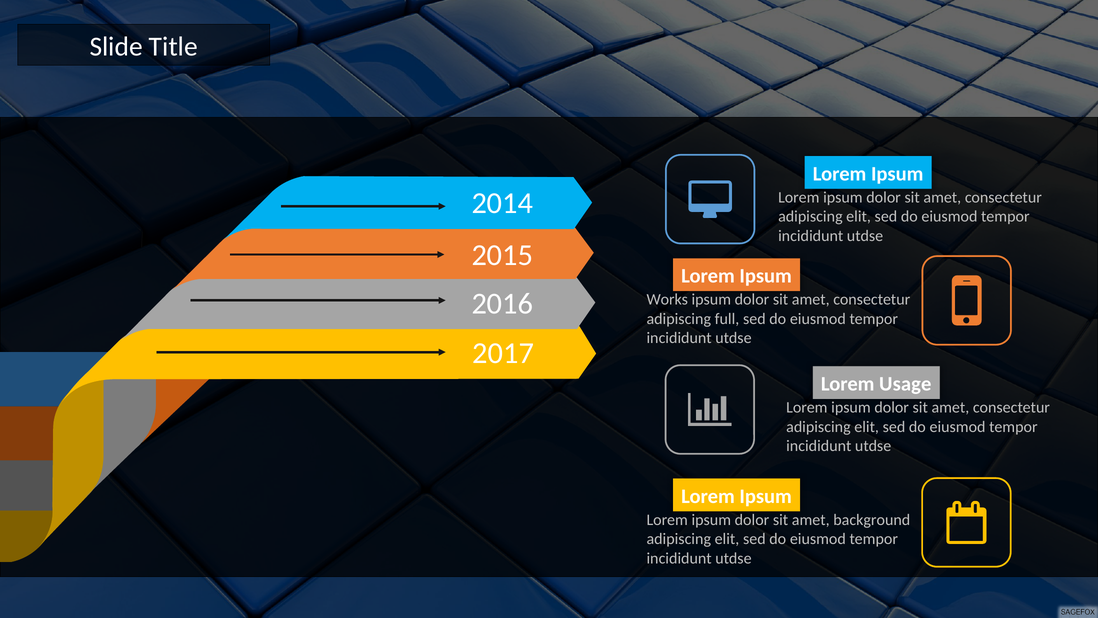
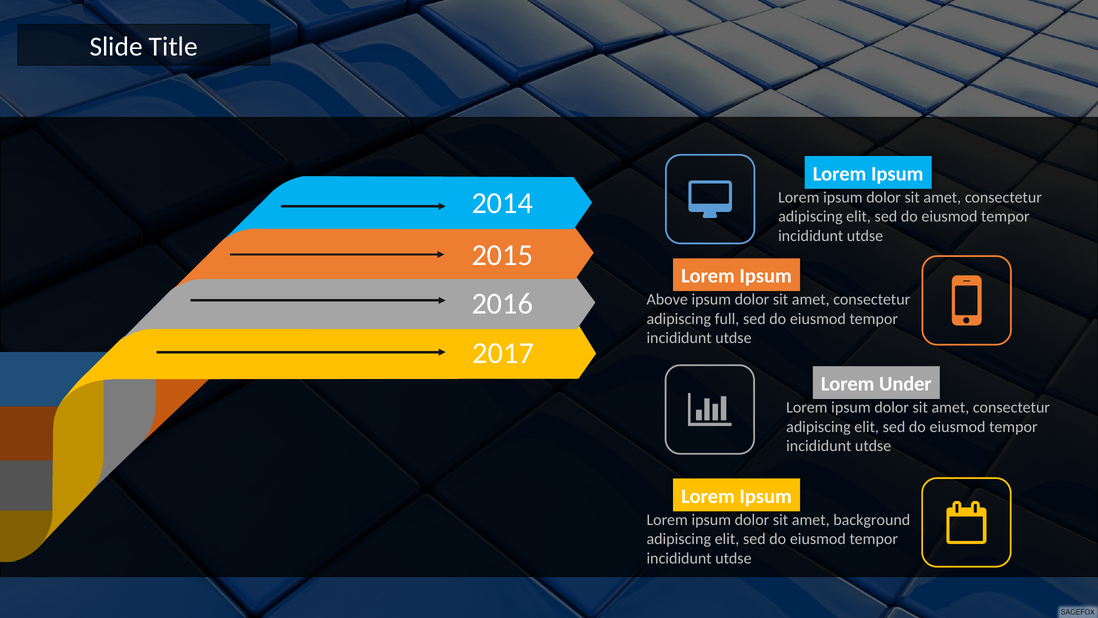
Works: Works -> Above (667, 299)
Usage: Usage -> Under (905, 384)
